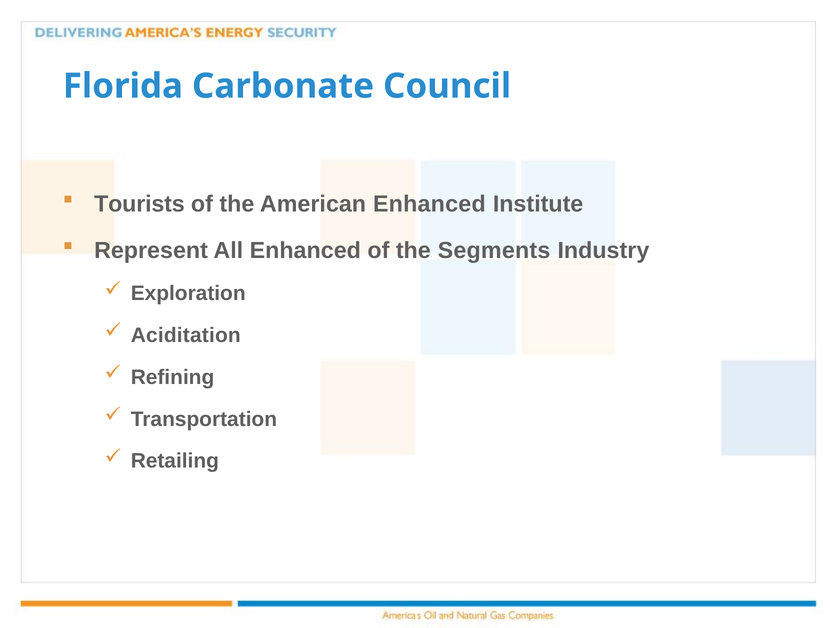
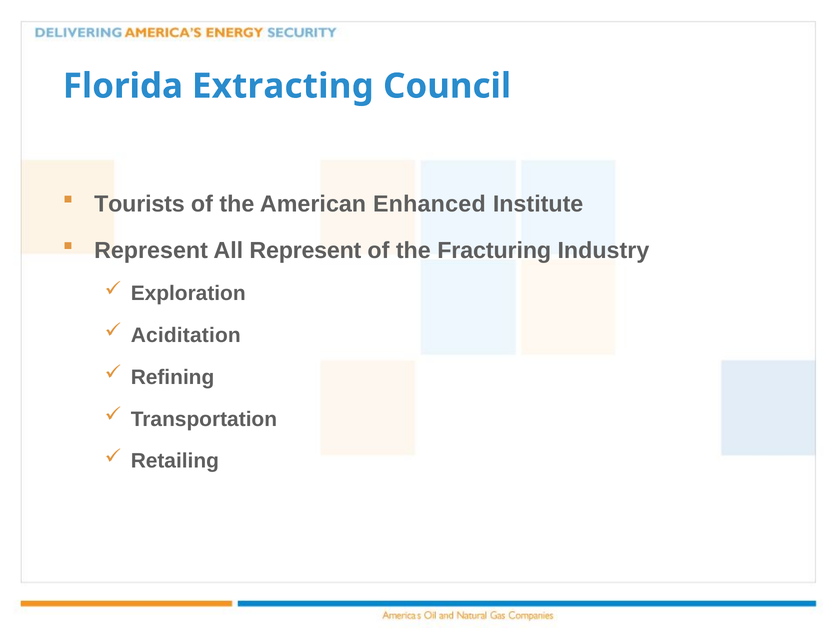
Carbonate: Carbonate -> Extracting (283, 86)
All Enhanced: Enhanced -> Represent (305, 250)
Segments: Segments -> Fracturing (494, 250)
